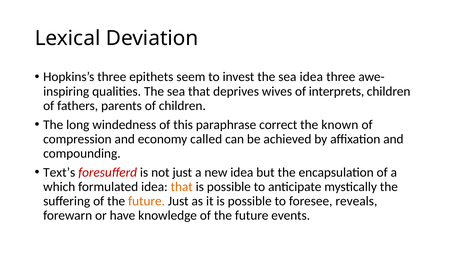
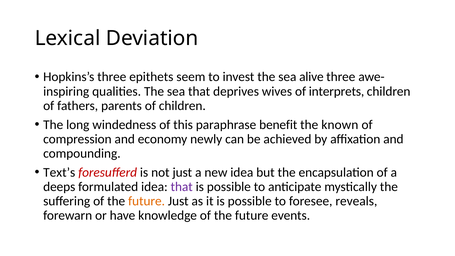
sea idea: idea -> alive (311, 77)
correct: correct -> benefit (278, 125)
called: called -> newly (206, 139)
which: which -> deeps (59, 187)
that colour: orange -> purple (182, 187)
